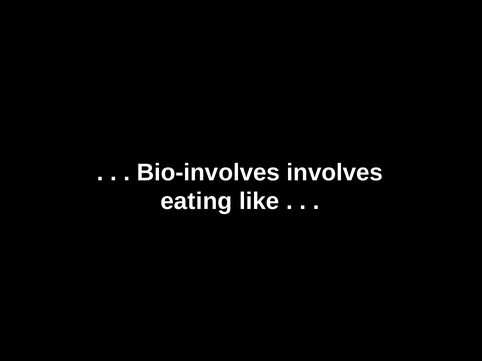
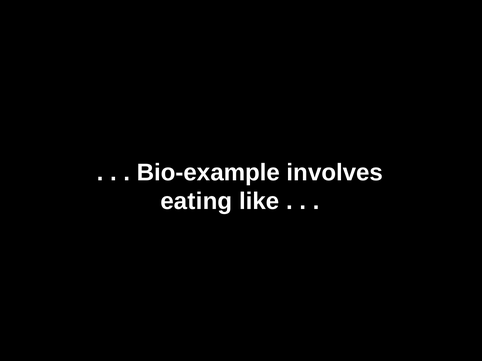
Bio-involves: Bio-involves -> Bio-example (208, 173)
